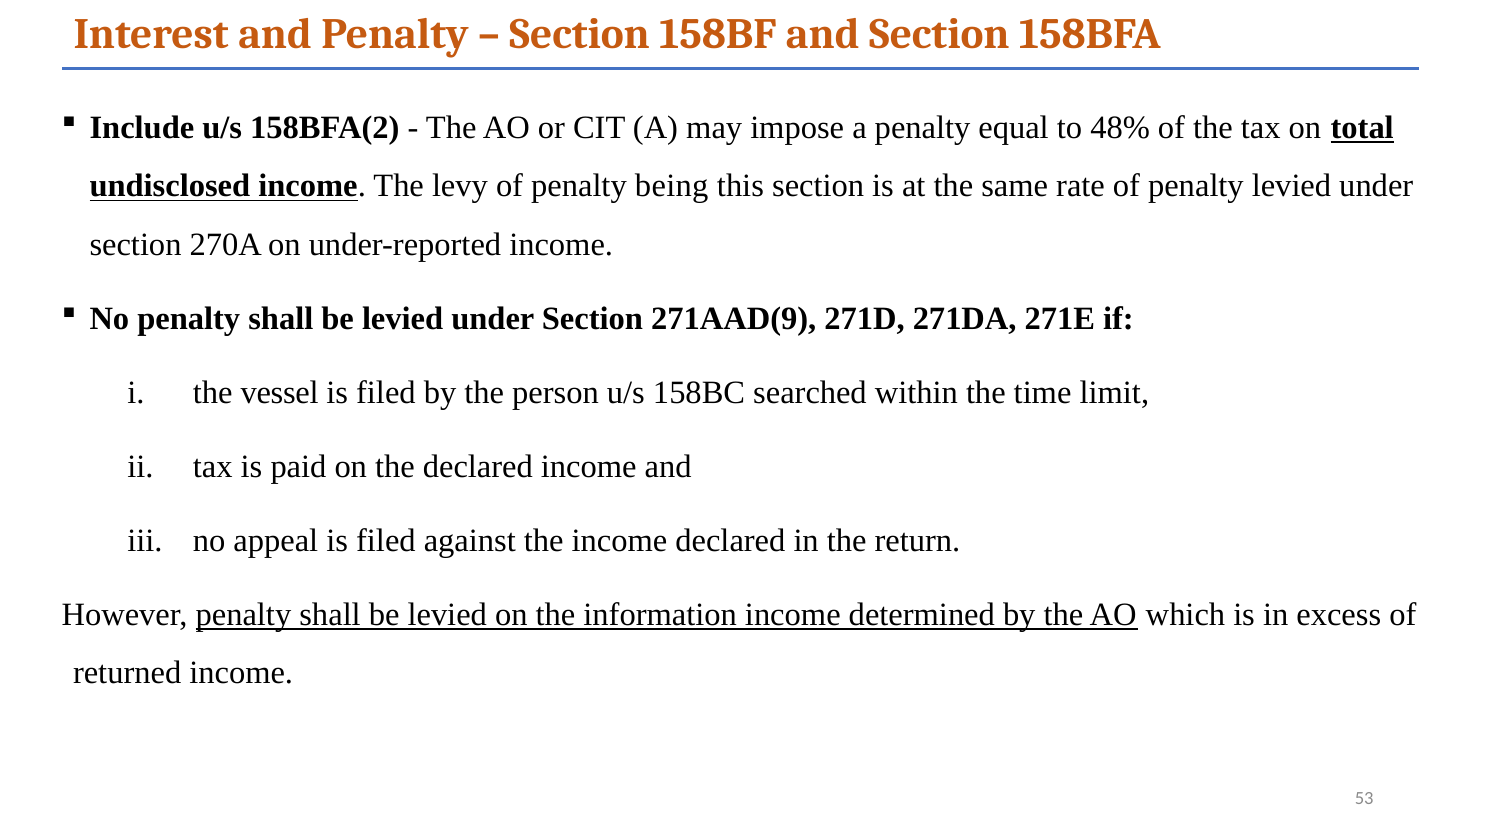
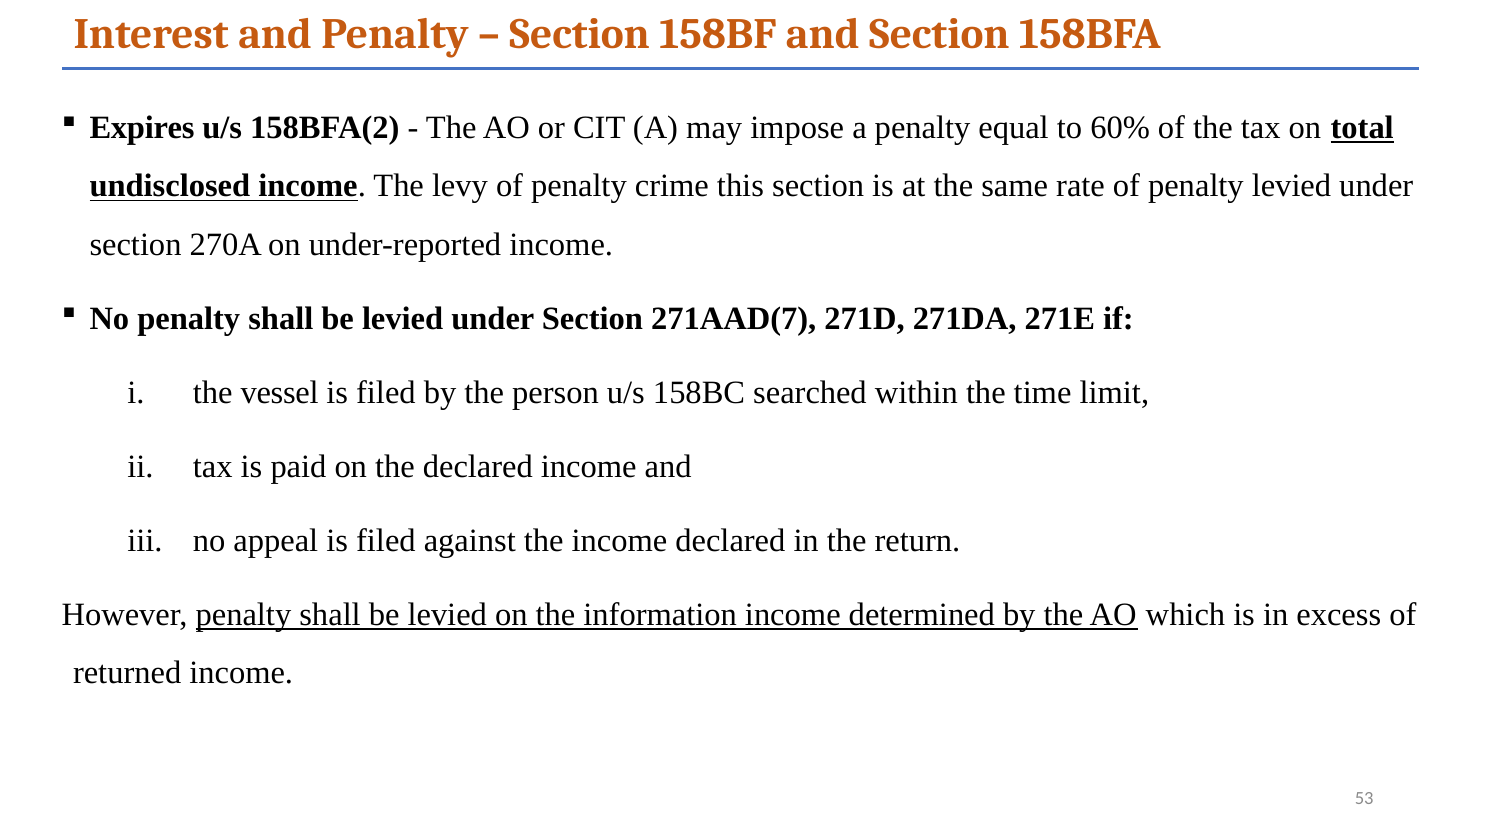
Include: Include -> Expires (142, 128)
48%: 48% -> 60% (1120, 128)
being: being -> crime (672, 186)
271AAD(9: 271AAD(9 -> 271AAD(7 (734, 319)
